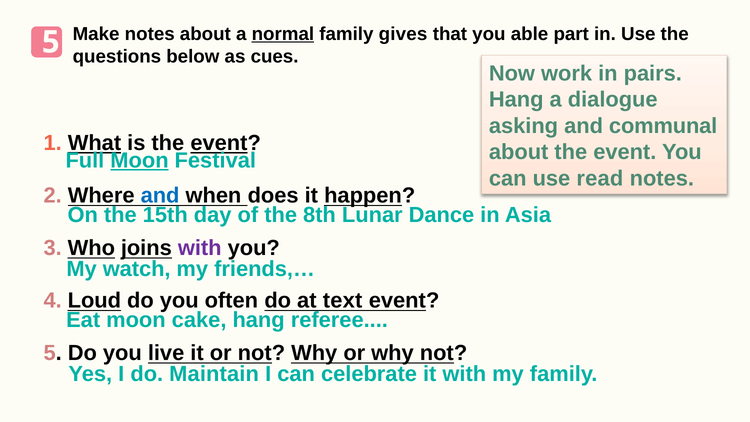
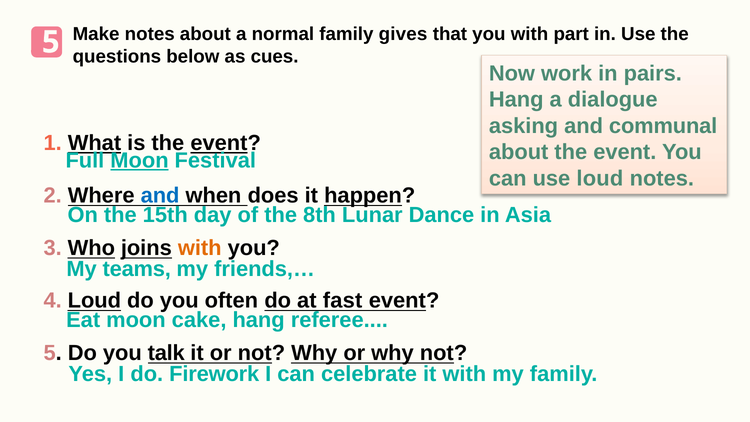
normal underline: present -> none (283, 34)
you able: able -> with (530, 34)
use read: read -> loud (600, 178)
with colour: purple -> orange (200, 248)
watch: watch -> teams (137, 269)
text: text -> fast (343, 301)
live: live -> talk (166, 353)
Maintain: Maintain -> Firework (214, 374)
